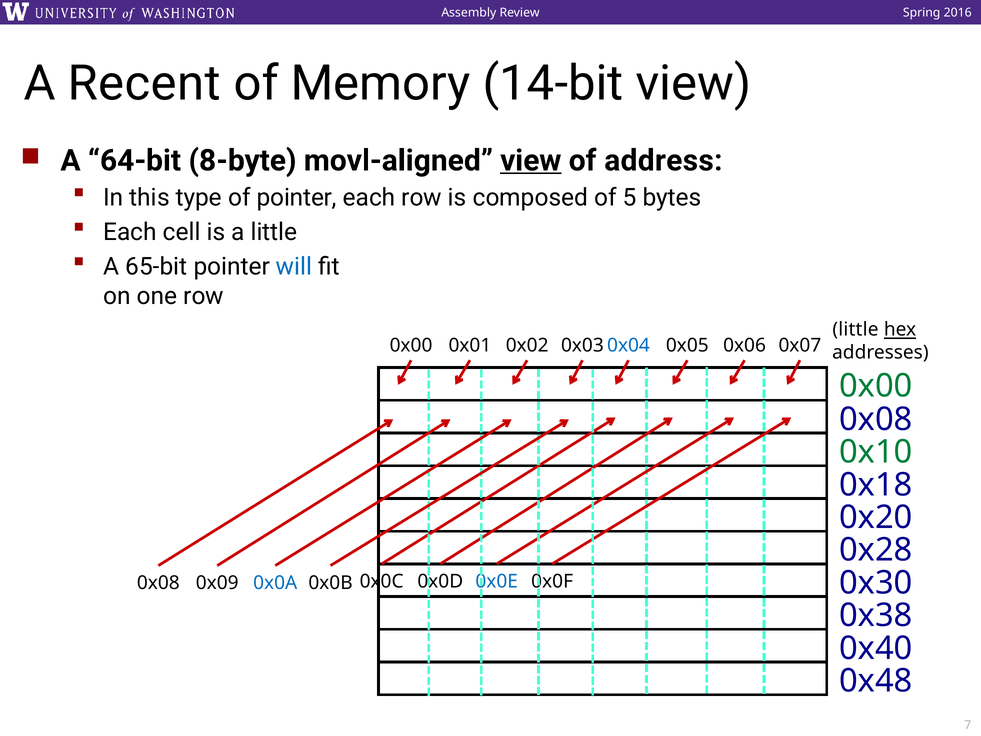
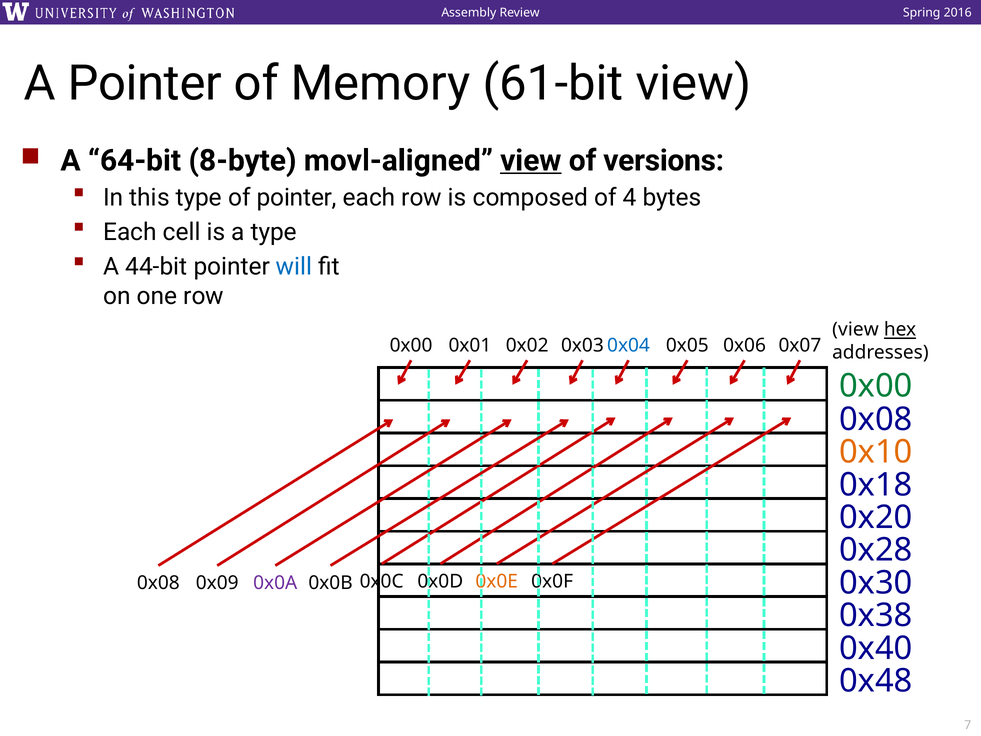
A Recent: Recent -> Pointer (145, 83)
14-bit: 14-bit -> 61-bit (553, 83)
address: address -> versions (664, 161)
5: 5 -> 4 (630, 198)
a little: little -> type (274, 232)
65-bit: 65-bit -> 44-bit (156, 266)
little: little -> view (856, 329)
0x10 colour: green -> orange (876, 452)
0x0E colour: blue -> orange (497, 581)
0x0A colour: blue -> purple (275, 583)
